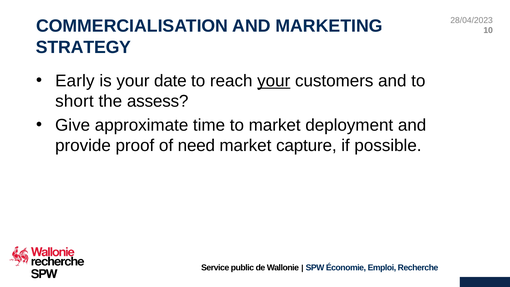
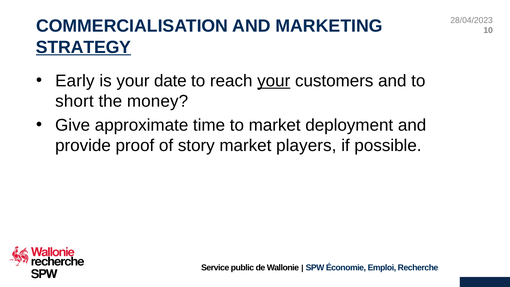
STRATEGY underline: none -> present (84, 47)
assess: assess -> money (158, 101)
need: need -> story (196, 145)
capture: capture -> players (306, 145)
